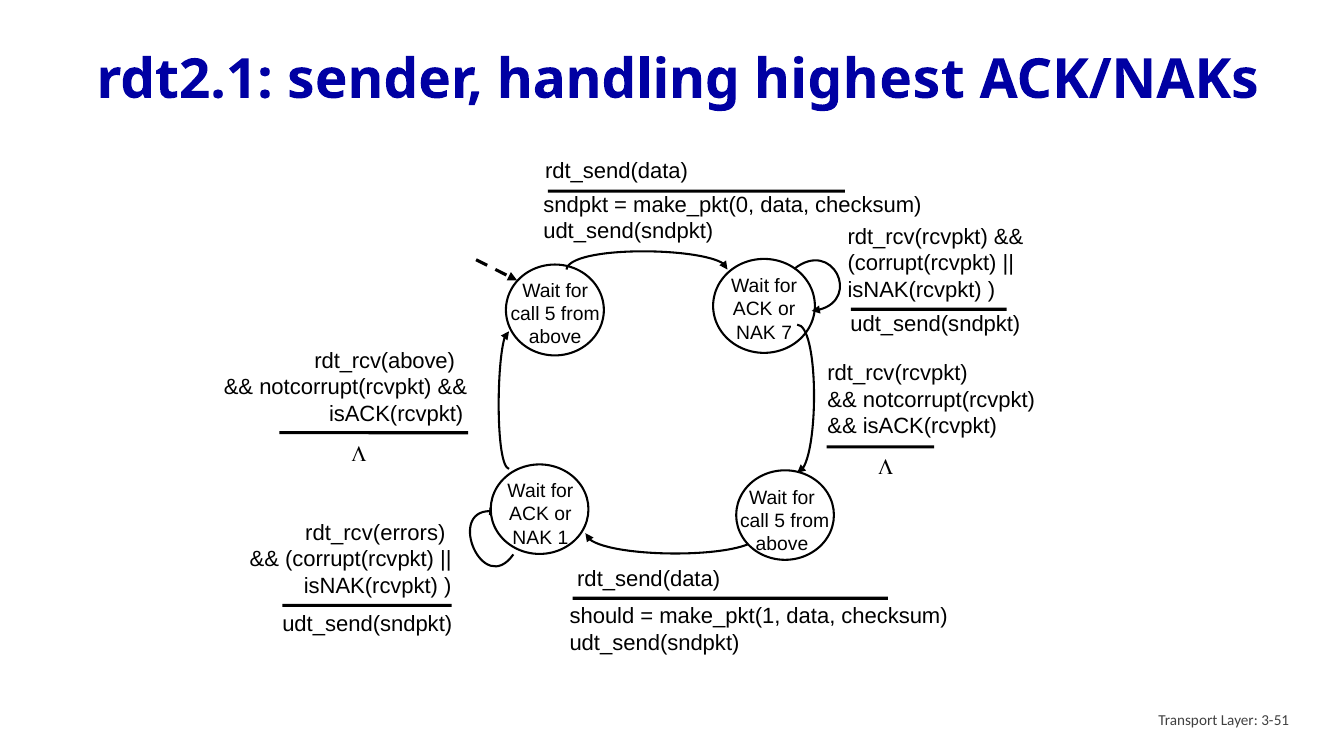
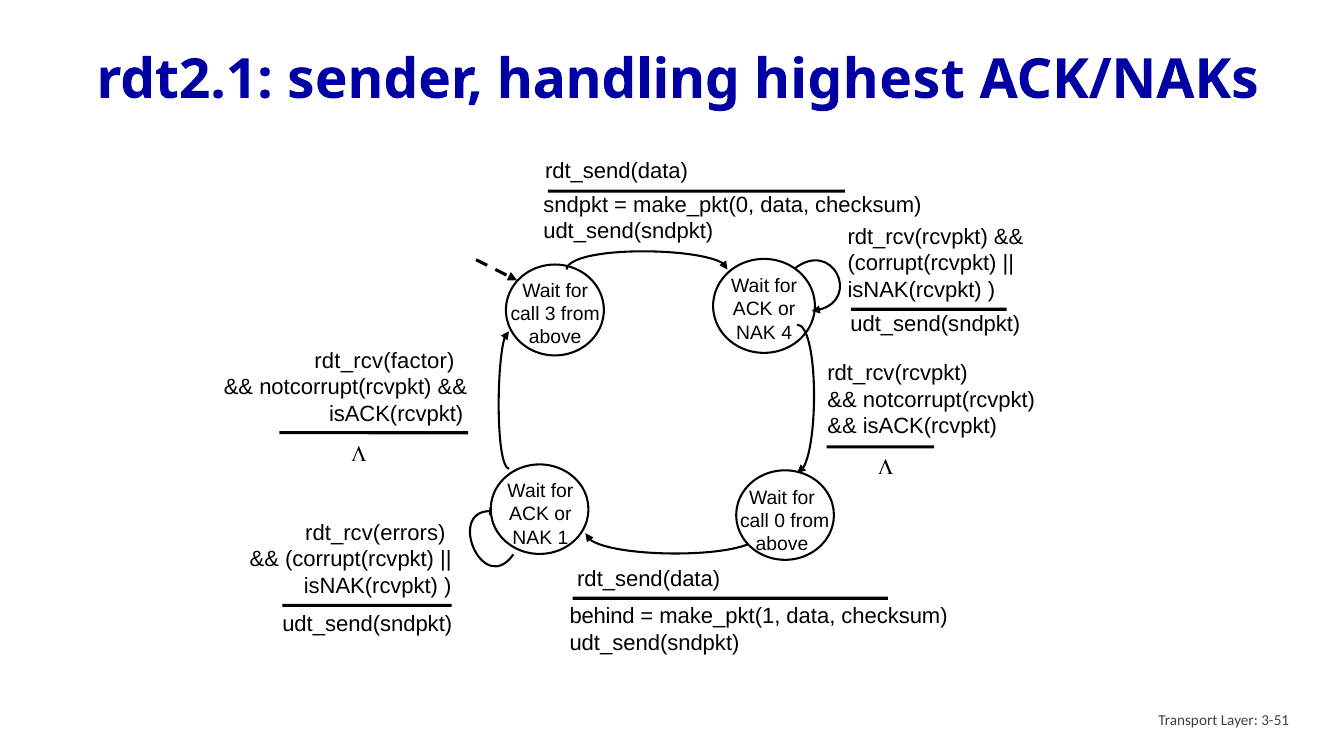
5: 5 -> 3 (550, 314)
7: 7 -> 4 (787, 333)
rdt_rcv(above: rdt_rcv(above -> rdt_rcv(factor (385, 361)
5: 5 -> 0 (780, 521)
should: should -> behind (602, 616)
